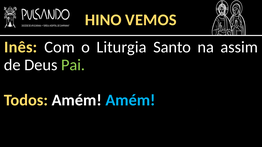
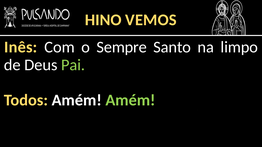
Liturgia: Liturgia -> Sempre (122, 47)
assim: assim -> limpo (239, 47)
Amém colour: light blue -> light green (130, 100)
